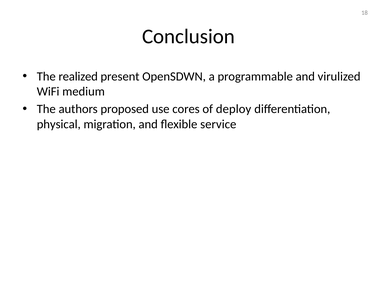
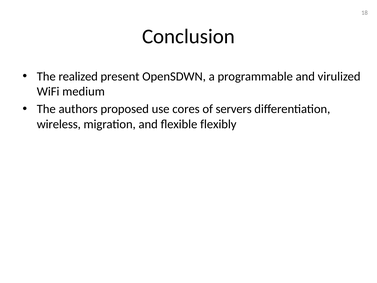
deploy: deploy -> servers (234, 109)
physical: physical -> wireless (59, 124)
service: service -> flexibly (218, 124)
